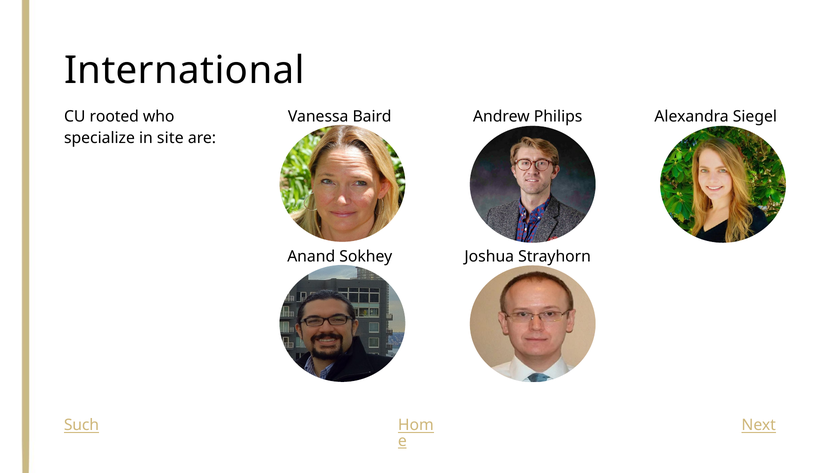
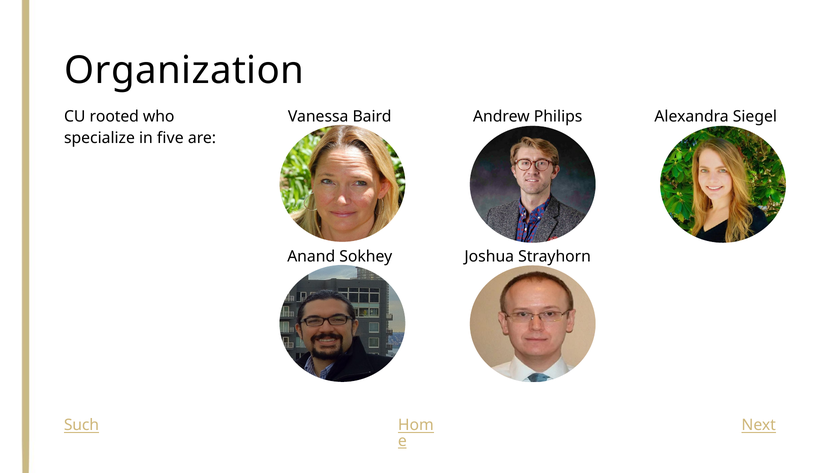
International: International -> Organization (184, 71)
site: site -> five (170, 138)
